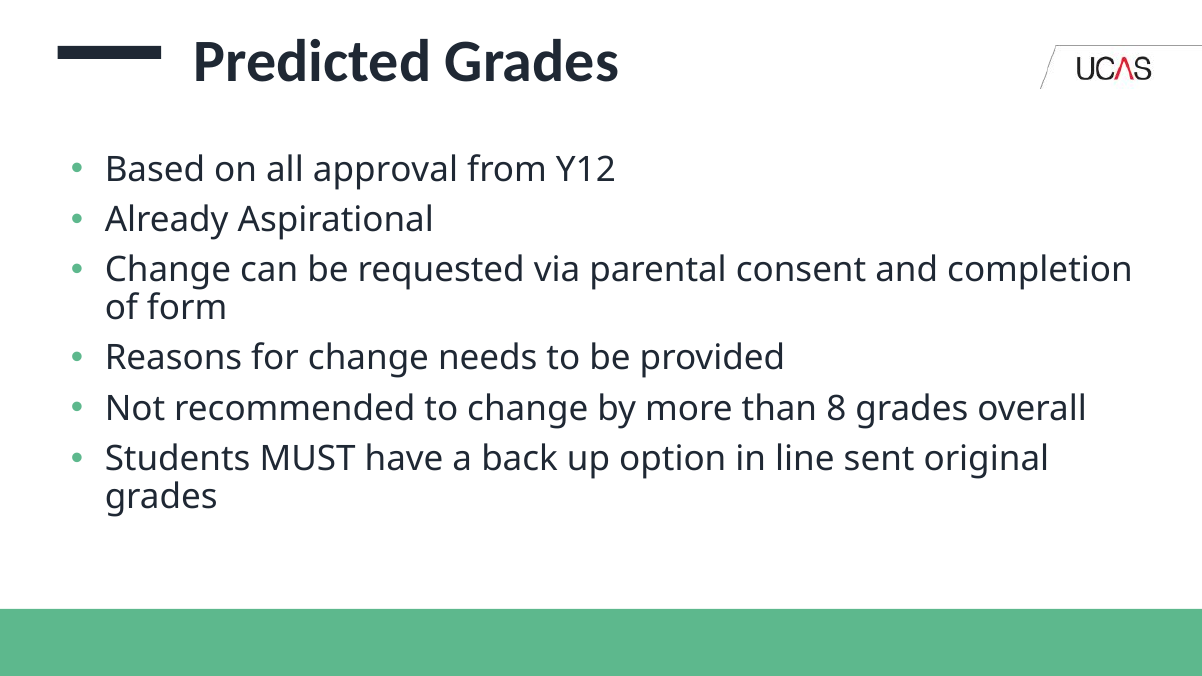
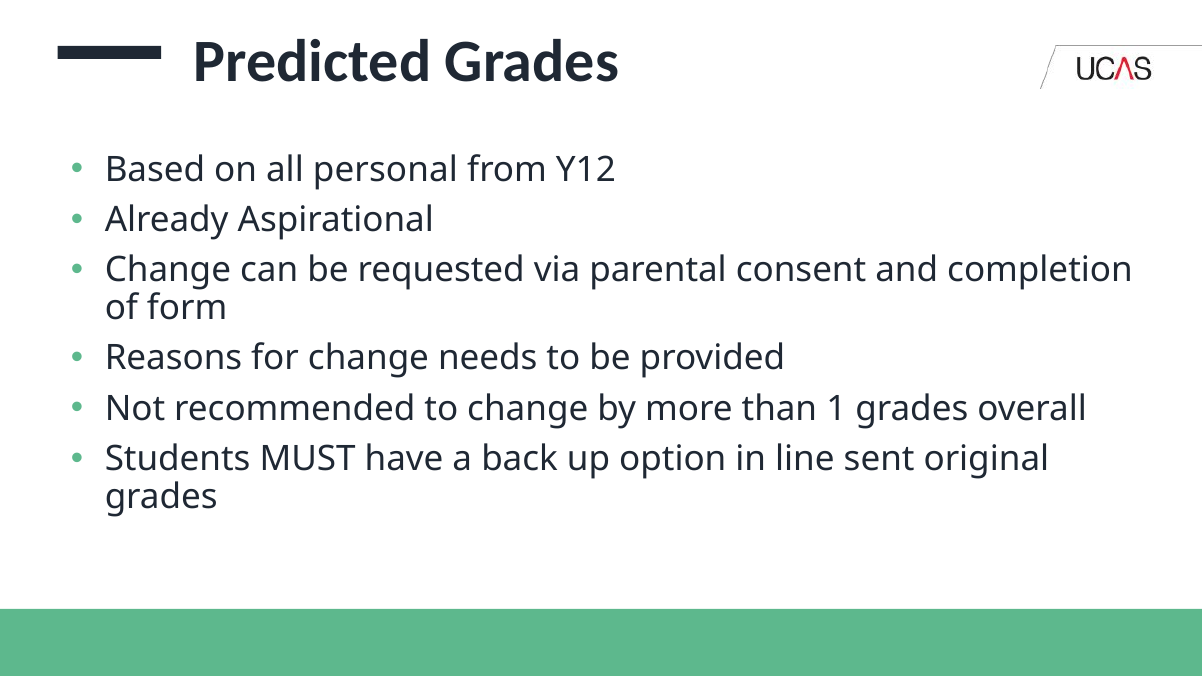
approval: approval -> personal (385, 170)
8: 8 -> 1 (836, 409)
